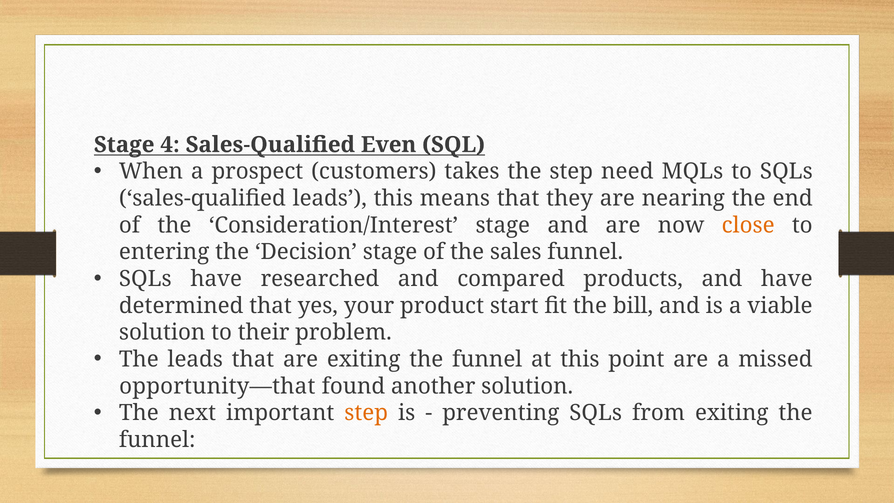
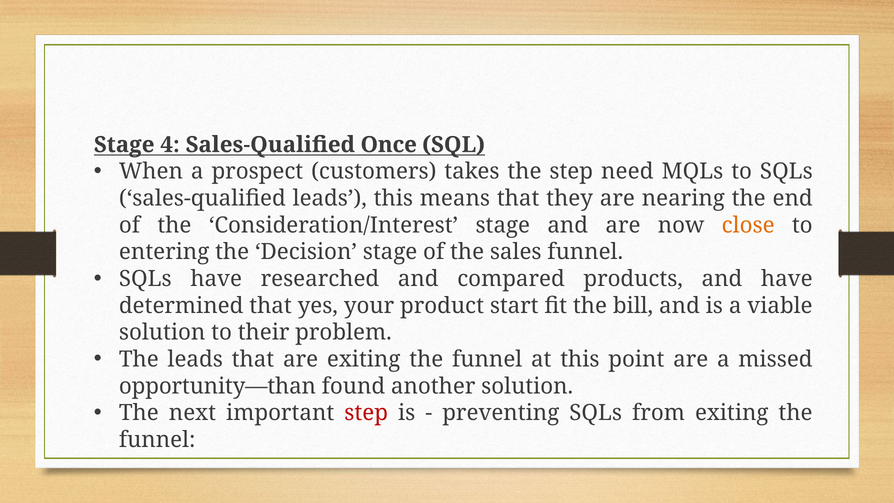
Even: Even -> Once (389, 145)
opportunity—that: opportunity—that -> opportunity—than (217, 386)
step colour: orange -> red (366, 413)
